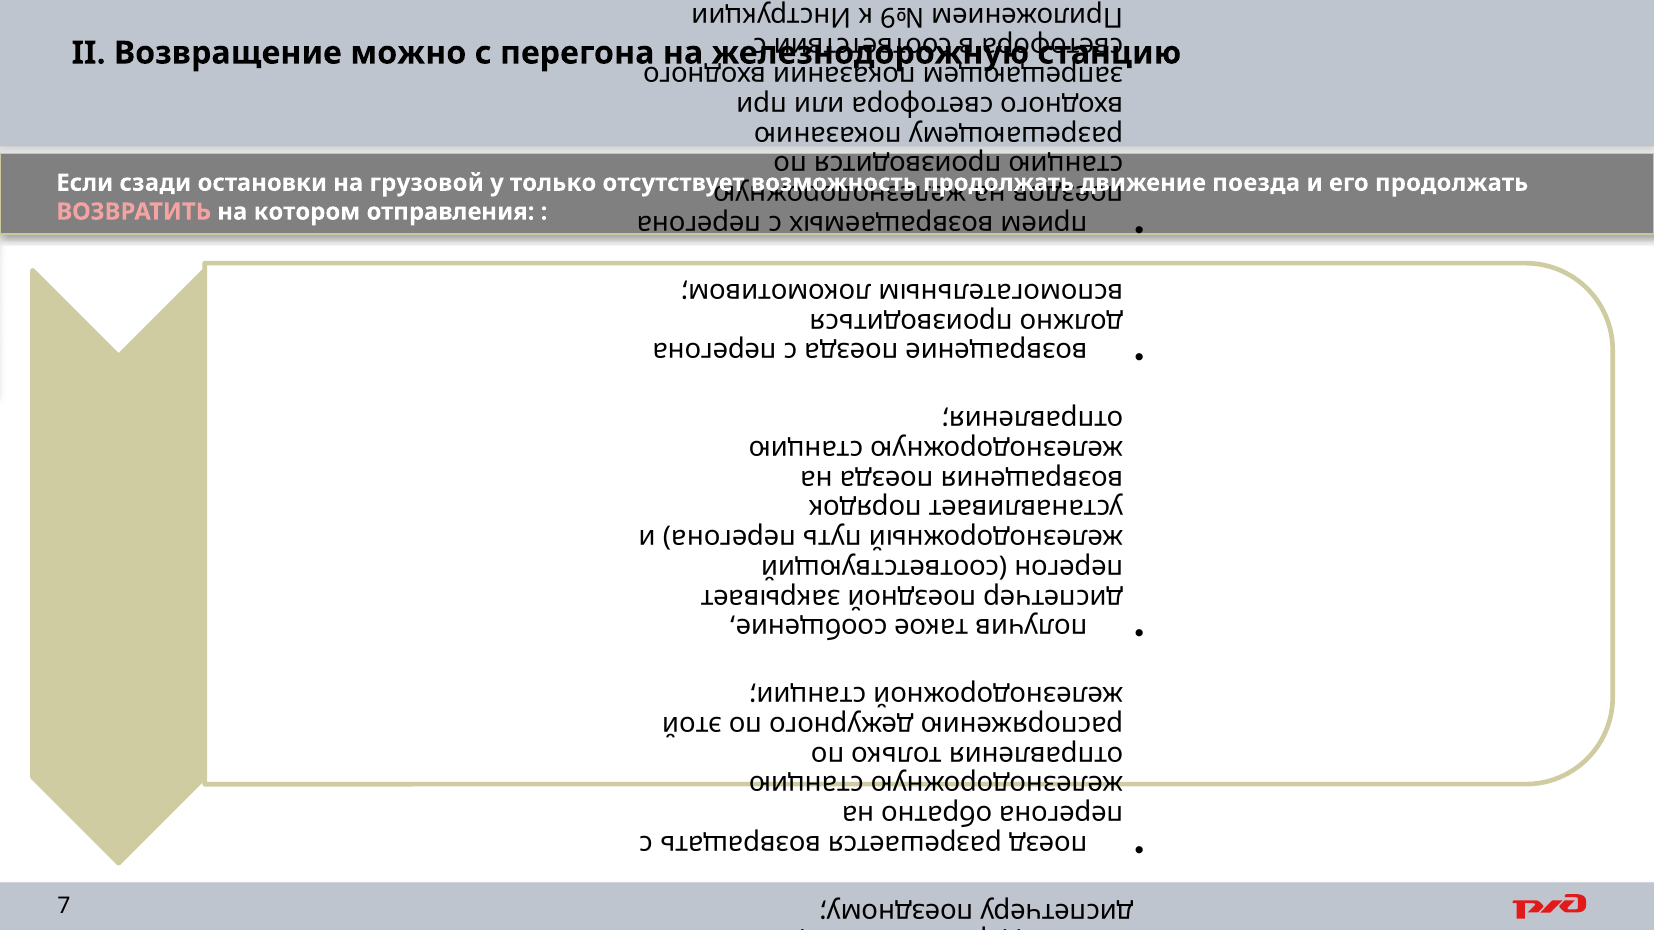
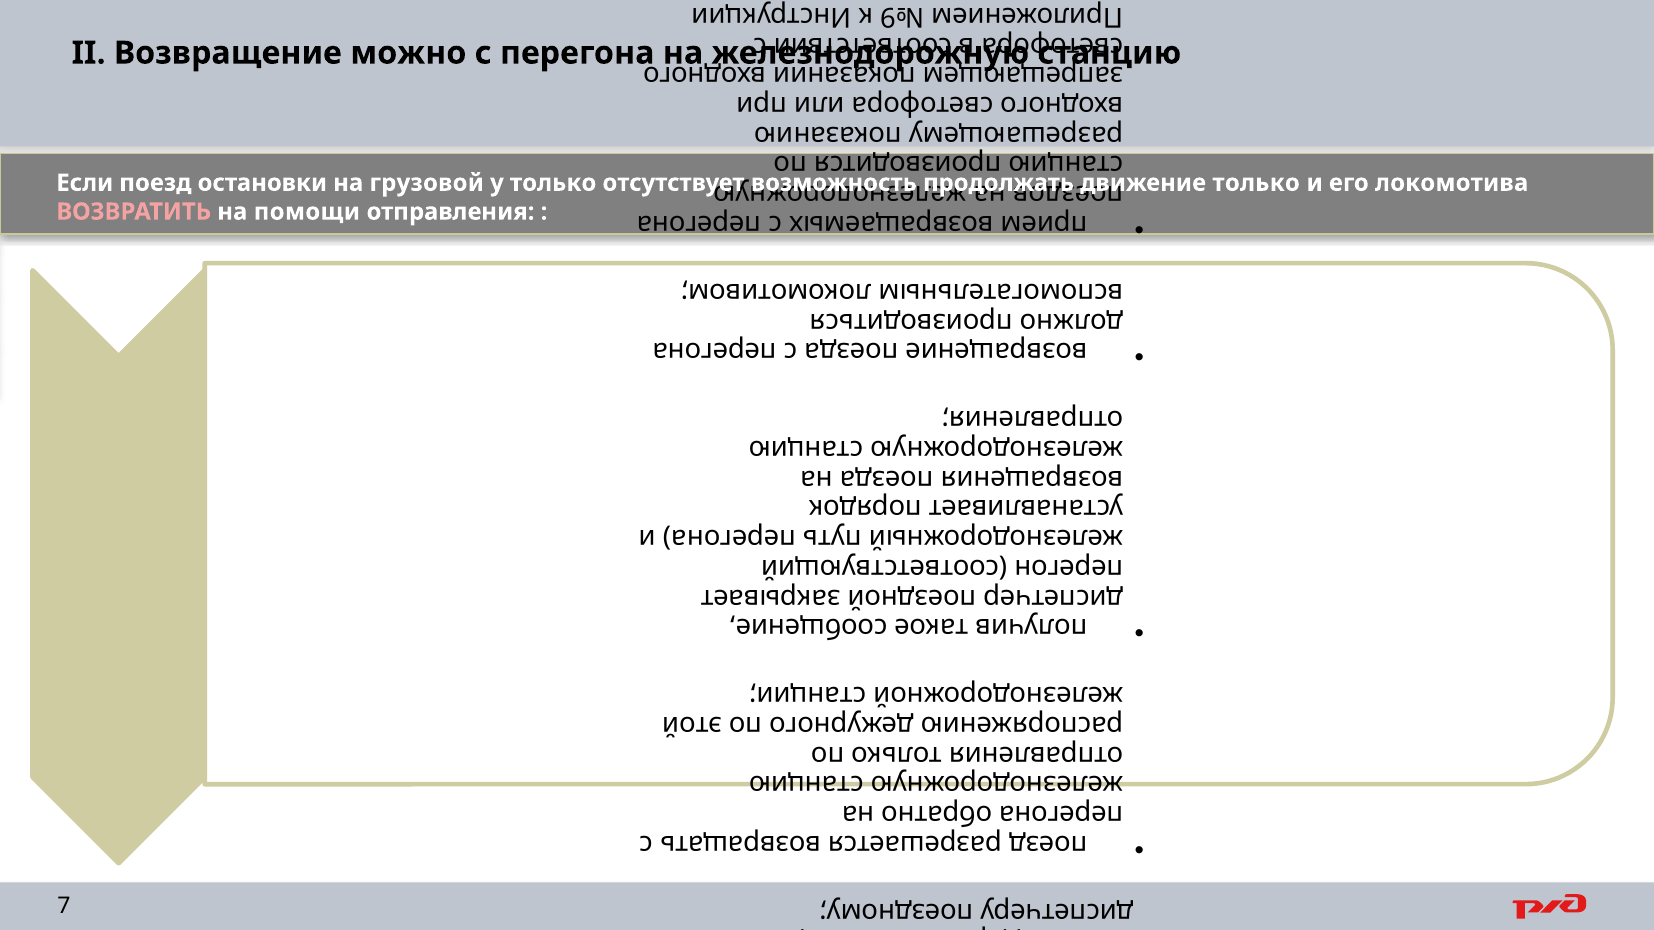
сзади: сзади -> поезд (155, 183)
поезда: поезда -> только (1256, 183)
его продолжать: продолжать -> локомотива (1452, 183)
котором: котором -> помощи (307, 212)
